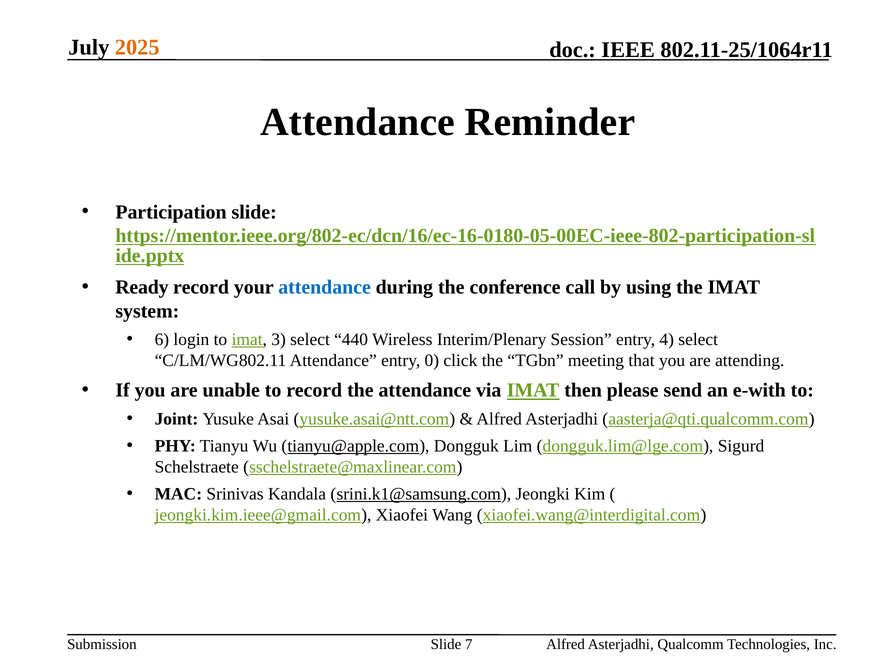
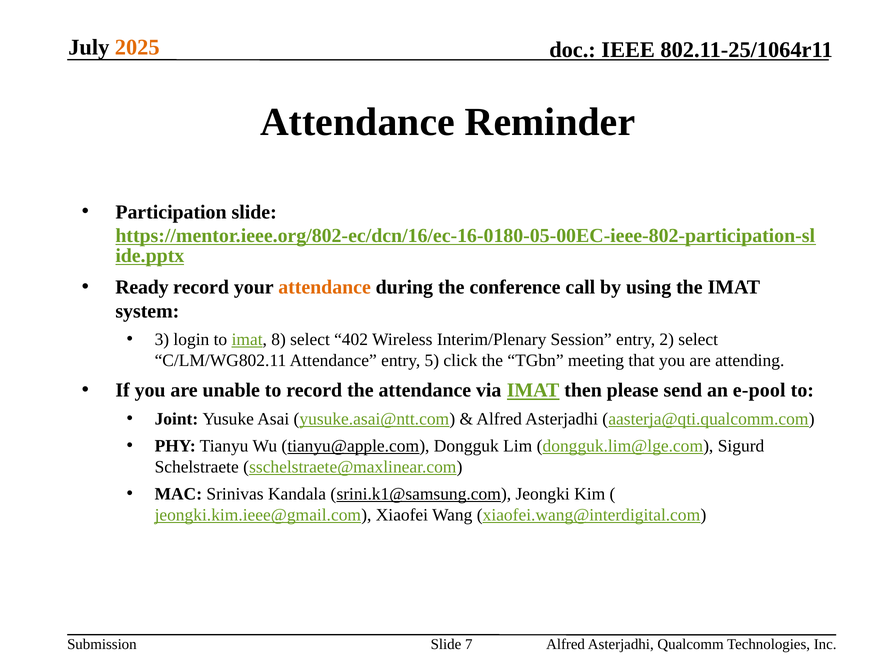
attendance colour: blue -> orange (325, 287)
6: 6 -> 3 (162, 339)
3: 3 -> 8 (279, 339)
440: 440 -> 402 (351, 339)
4: 4 -> 2 (667, 339)
0: 0 -> 5 (432, 360)
e-with: e-with -> e-pool (759, 390)
